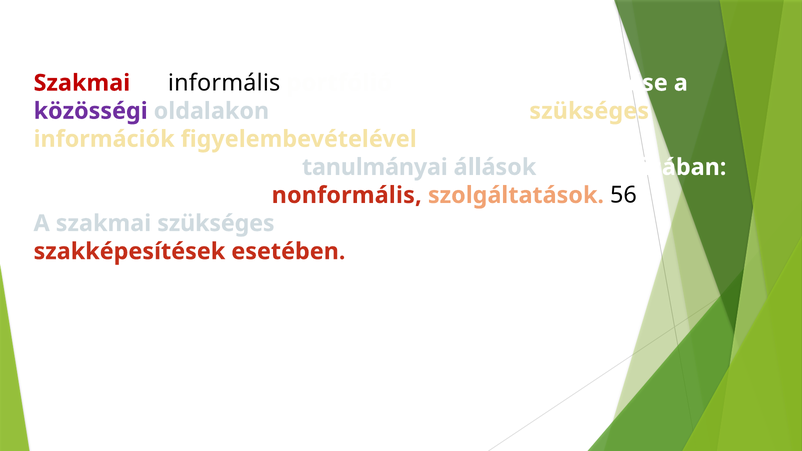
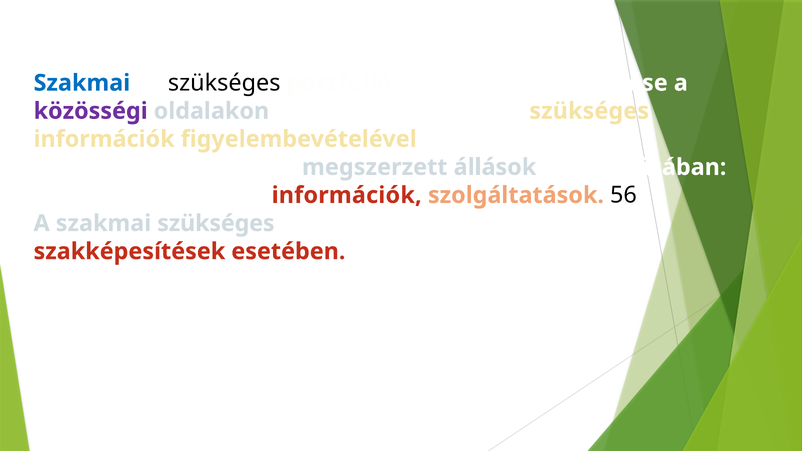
Szakmai colour: red -> blue (82, 83)
és informális: informális -> szükséges (224, 83)
tanulmányai: tanulmányai -> megszerzett (375, 167)
információforrások nonformális: nonformális -> információk (347, 195)
